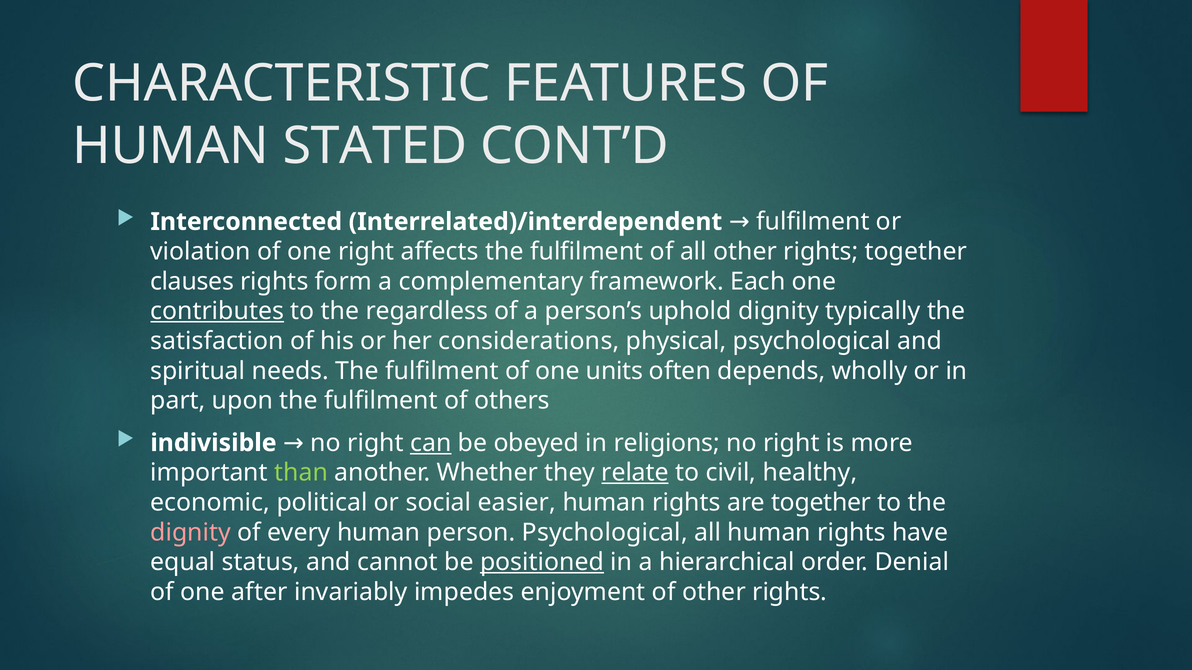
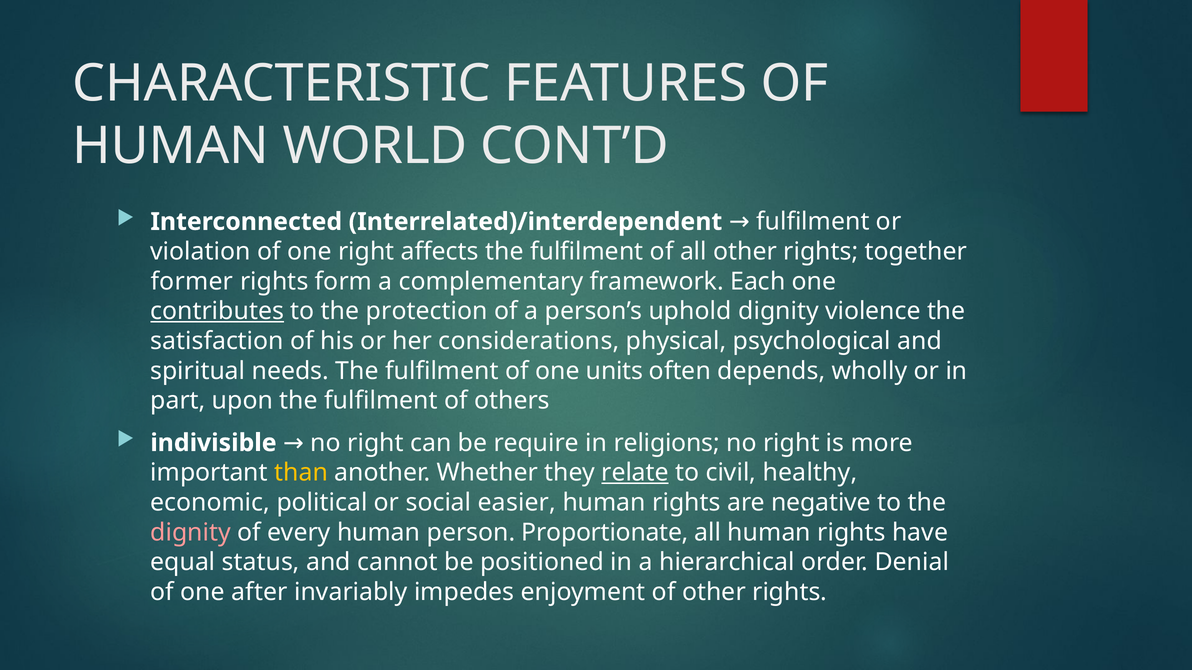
STATED: STATED -> WORLD (375, 146)
clauses: clauses -> former (192, 282)
regardless: regardless -> protection (427, 311)
typically: typically -> violence (873, 311)
can underline: present -> none (431, 443)
obeyed: obeyed -> require (536, 443)
than colour: light green -> yellow (301, 473)
are together: together -> negative (821, 503)
person Psychological: Psychological -> Proportionate (605, 533)
positioned underline: present -> none (542, 563)
